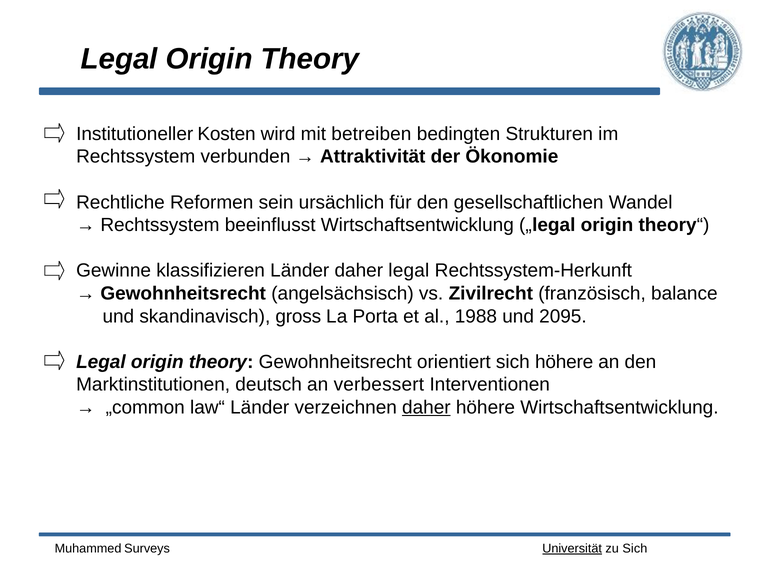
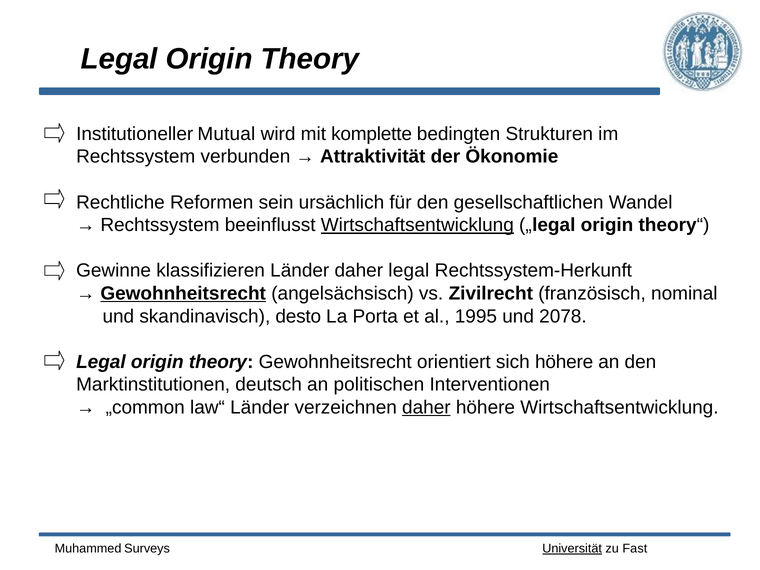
Kosten: Kosten -> Mutual (226, 134)
betreiben: betreiben -> komplette (372, 134)
Wirtschaftsentwicklung underline: none -> present (417, 225)
Gewohnheitsrecht underline: none -> present (183, 293)
balance: balance -> nominal (684, 293)
gross: gross -> desto (298, 316)
1988: 1988 -> 1995 (476, 316)
2095: 2095 -> 2078 (563, 316)
verbessert: verbessert -> politischen (379, 385)
zu Sich: Sich -> Fast (635, 549)
